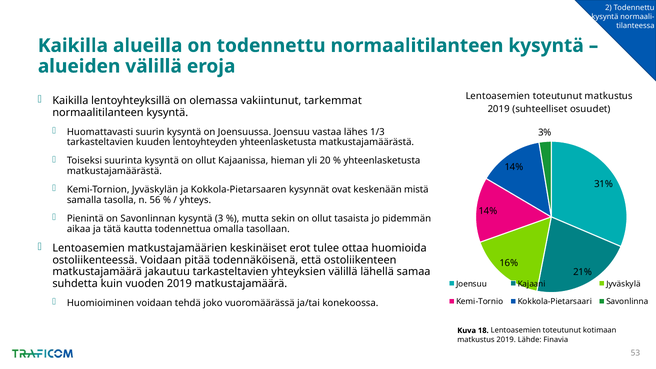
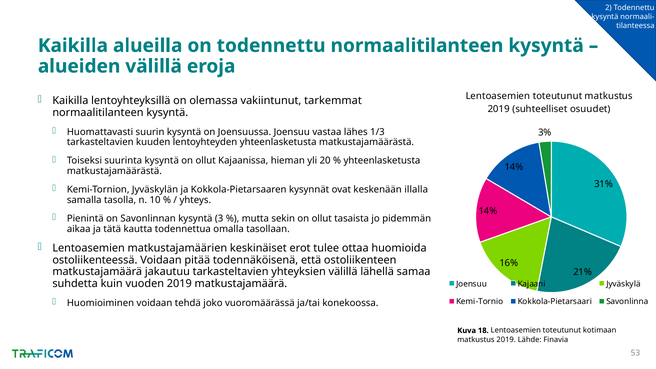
mistä: mistä -> illalla (416, 190)
56: 56 -> 10 (155, 200)
